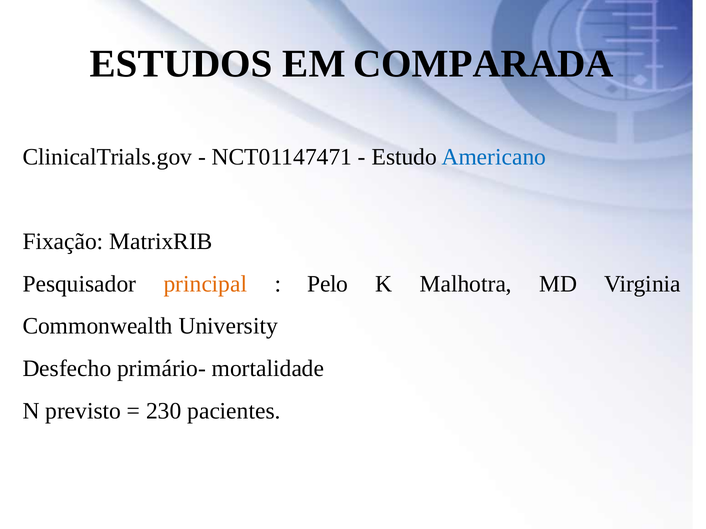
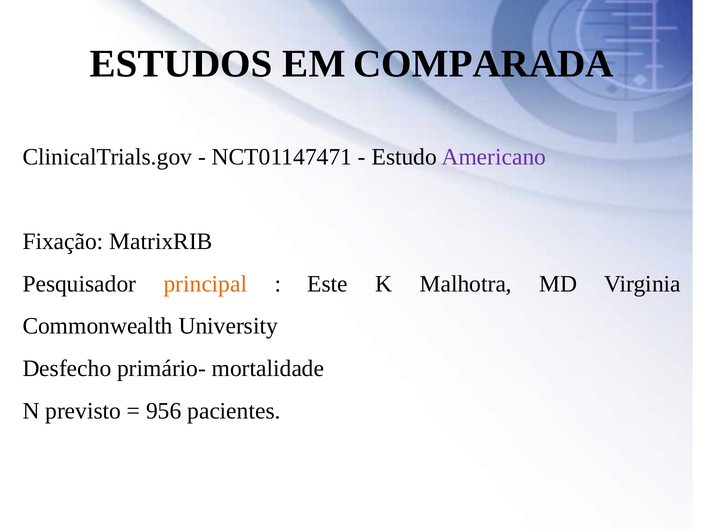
Americano colour: blue -> purple (494, 157)
Pelo: Pelo -> Este (328, 284)
230: 230 -> 956 (164, 411)
